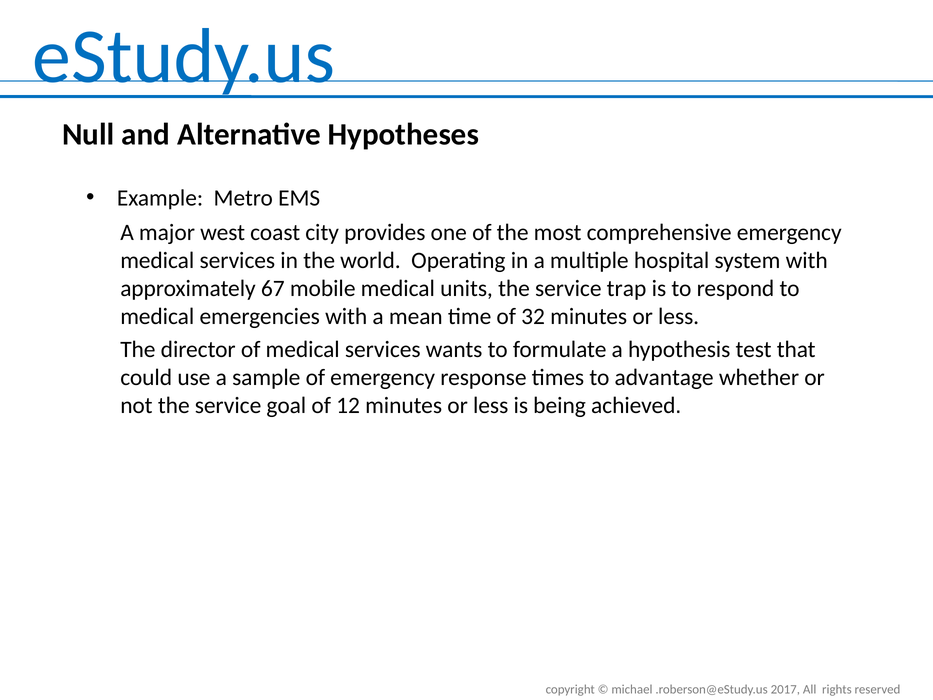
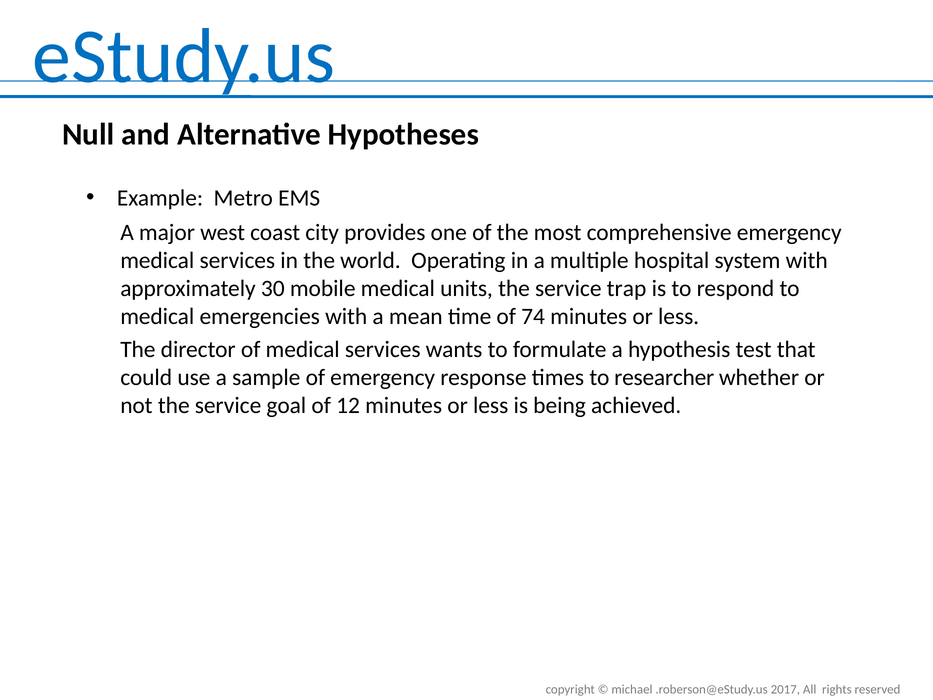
67: 67 -> 30 (273, 289)
32: 32 -> 74 (533, 317)
advantage: advantage -> researcher (664, 377)
